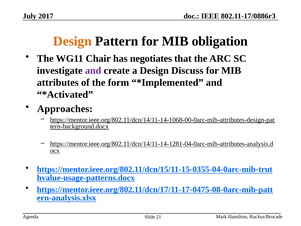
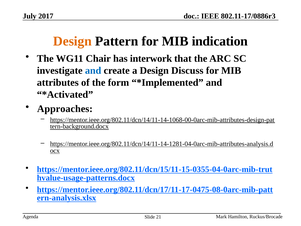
obligation: obligation -> indication (220, 41)
negotiates: negotiates -> interwork (151, 58)
and colour: purple -> blue (93, 70)
